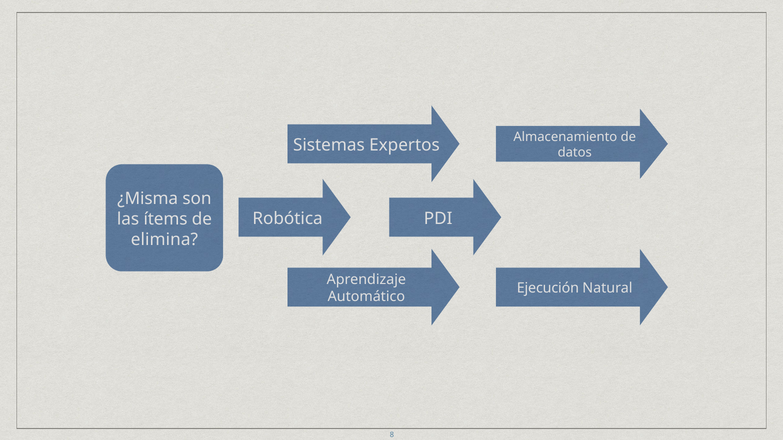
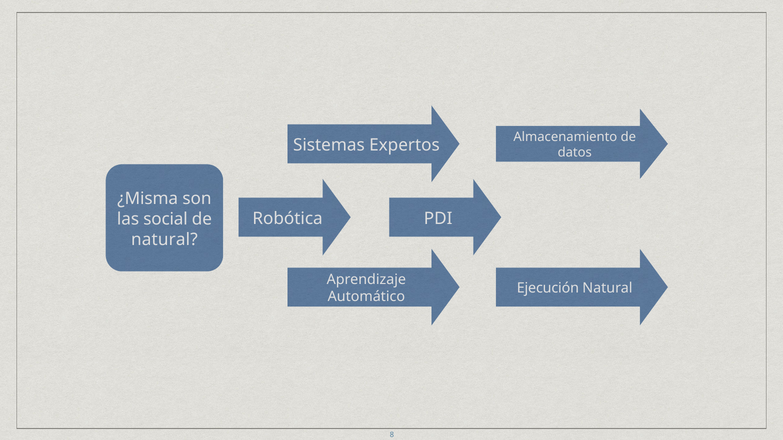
ítems: ítems -> social (166, 219)
elimina: elimina -> natural (164, 240)
